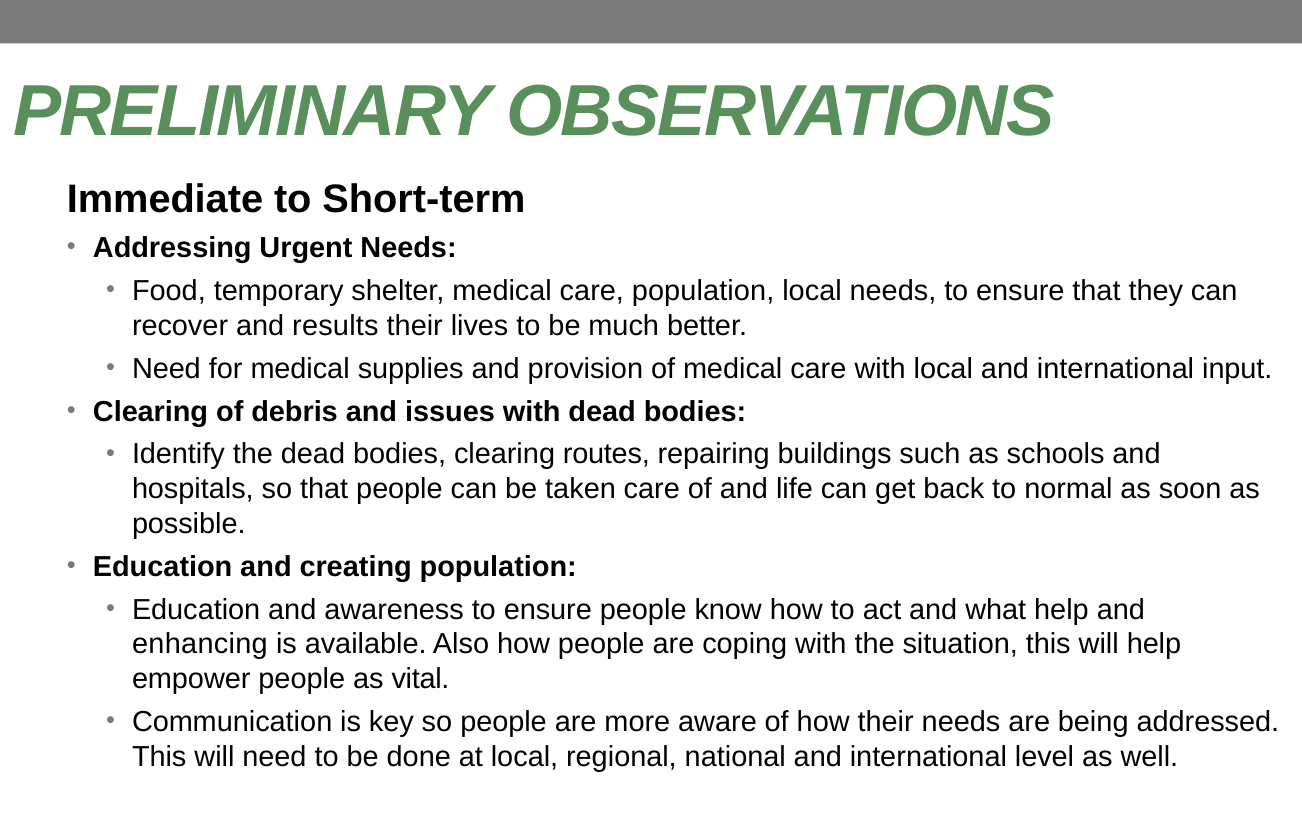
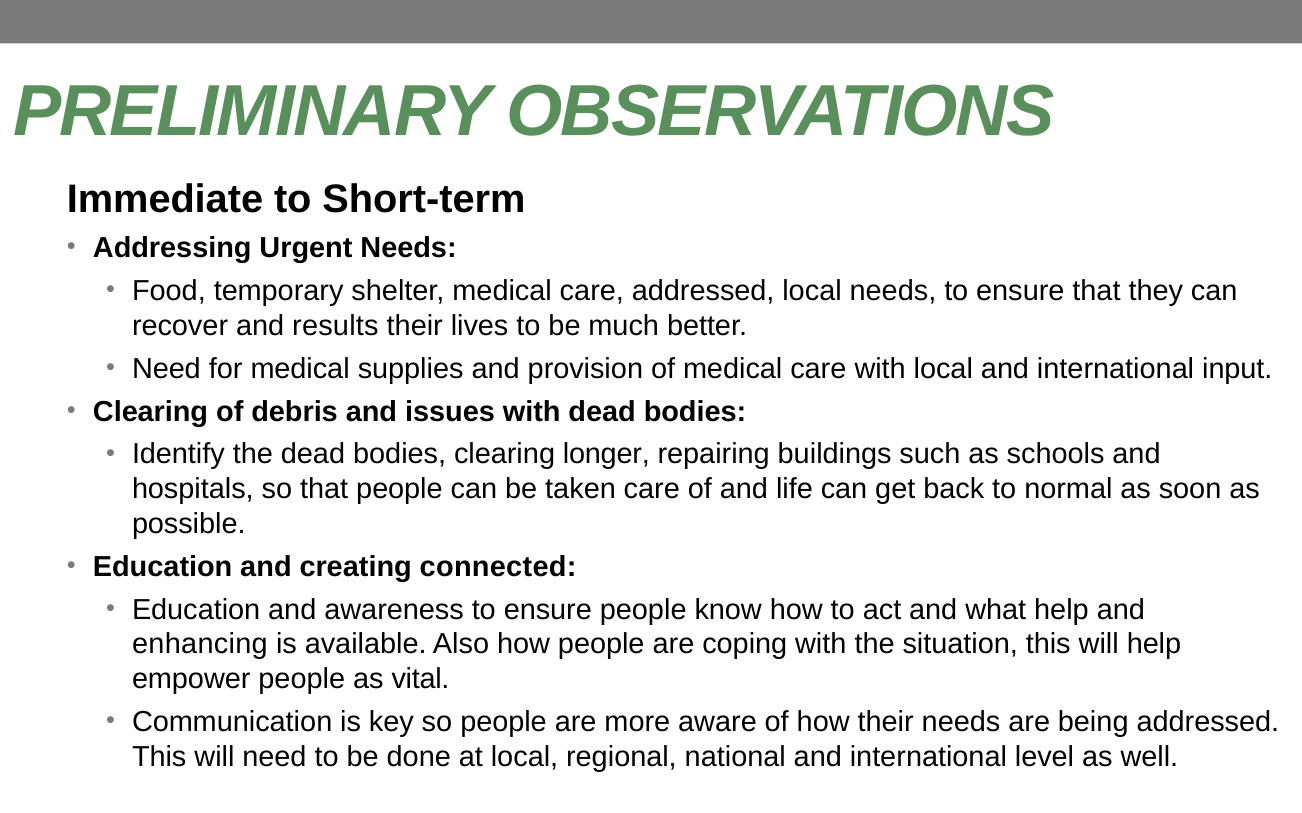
care population: population -> addressed (703, 291)
routes: routes -> longer (606, 455)
creating population: population -> connected (498, 567)
